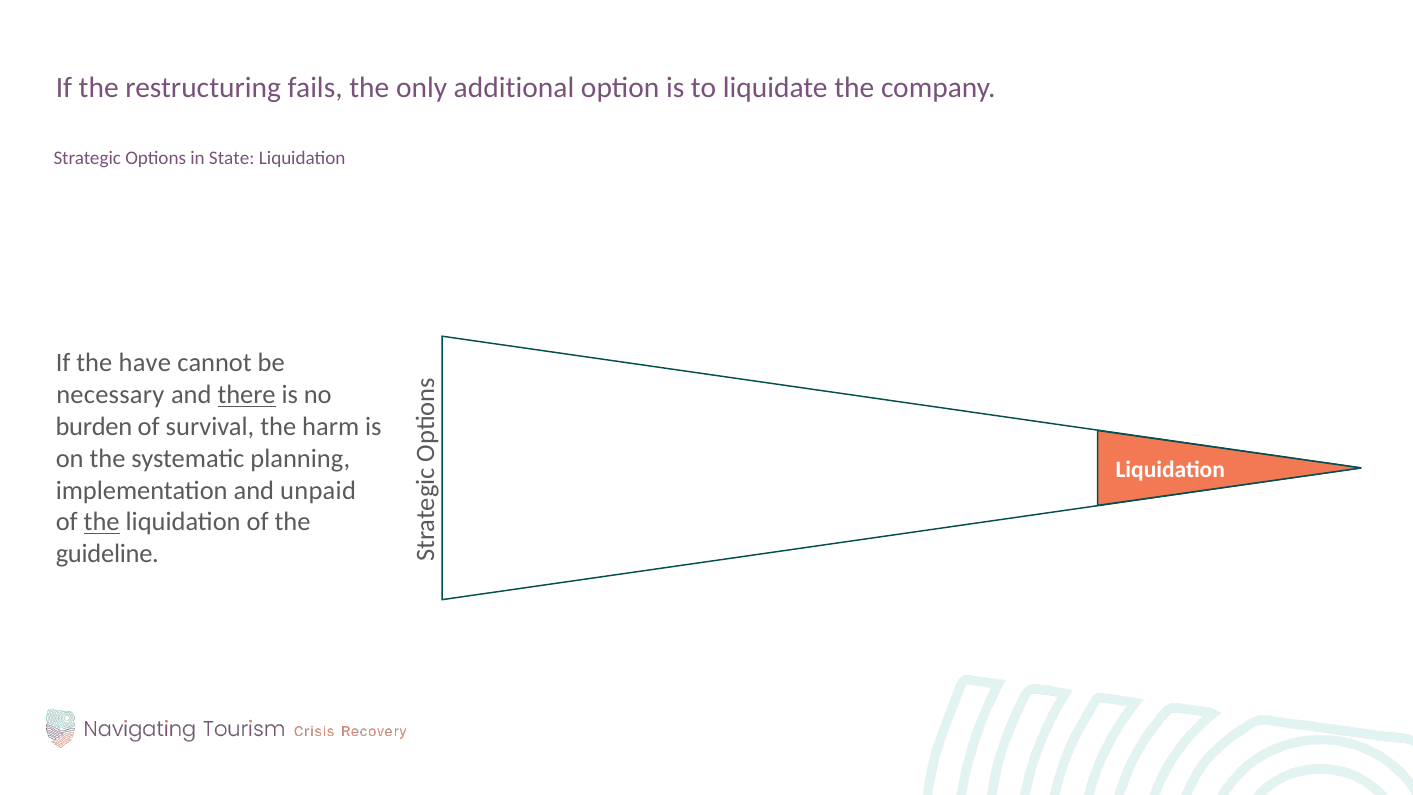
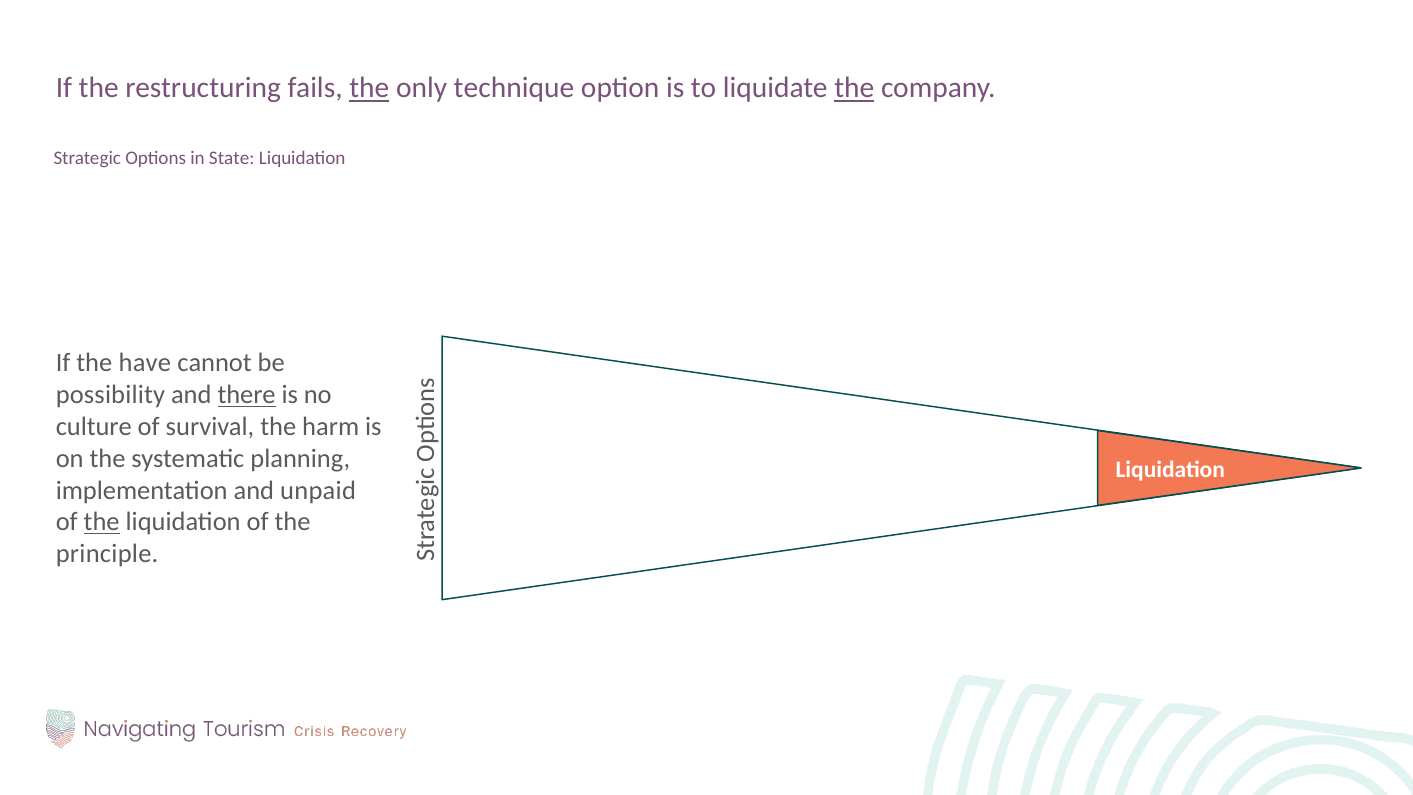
the underline: none -> present (369, 88)
additional: additional -> technique (514, 88)
the underline: none -> present (854, 88)
necessary: necessary -> possibility (110, 395)
burden: burden -> culture (94, 427)
guideline: guideline -> principle (107, 554)
